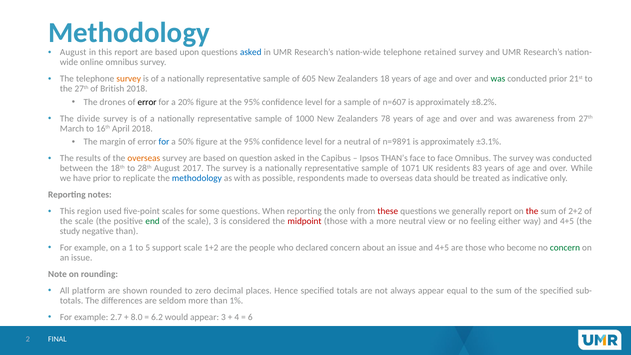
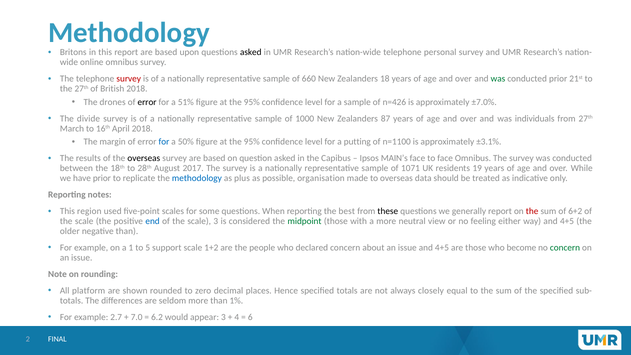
August: August -> Britons (73, 52)
asked colour: blue -> black (251, 52)
retained: retained -> personal (440, 52)
survey colour: orange -> red (129, 79)
605: 605 -> 660 (309, 79)
20%: 20% -> 51% (186, 102)
n=607: n=607 -> n=426 (394, 102)
±8.2%: ±8.2% -> ±7.0% (484, 102)
78: 78 -> 87 (386, 119)
awareness: awareness -> individuals (535, 119)
a neutral: neutral -> putting (357, 142)
n=9891: n=9891 -> n=1100 (397, 142)
overseas colour: orange -> black (144, 158)
THAN’s: THAN’s -> MAIN’s (394, 158)
83: 83 -> 19 (477, 168)
as with: with -> plus (242, 178)
respondents: respondents -> organisation (321, 178)
the only: only -> best (347, 211)
these colour: red -> black (388, 211)
2+2: 2+2 -> 6+2 (575, 211)
end colour: green -> blue (153, 221)
midpoint colour: red -> green (305, 221)
study: study -> older (70, 231)
always appear: appear -> closely (431, 291)
8.0: 8.0 -> 7.0 (137, 317)
